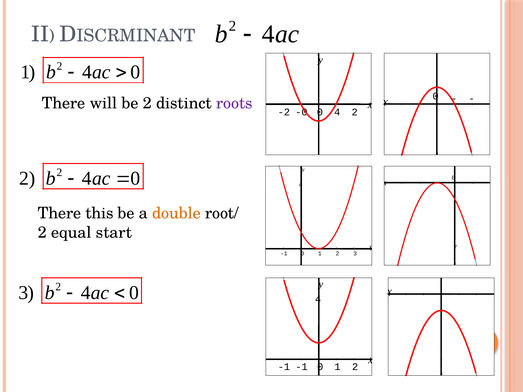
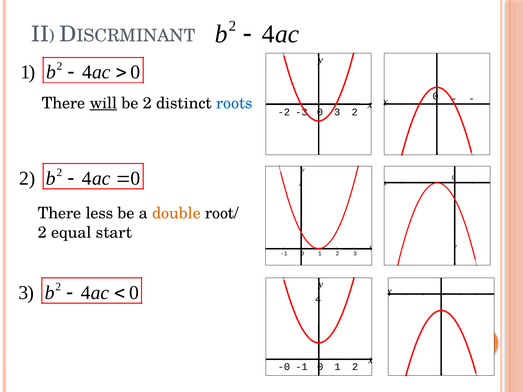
will underline: none -> present (103, 103)
roots colour: purple -> blue (234, 103)
-0: -0 -> -3 (301, 112)
4: 4 -> 3 (337, 112)
this: this -> less (99, 213)
-1: -1 -> -0 (284, 367)
